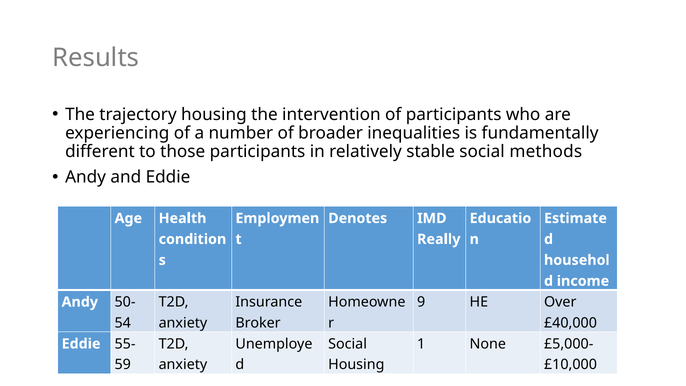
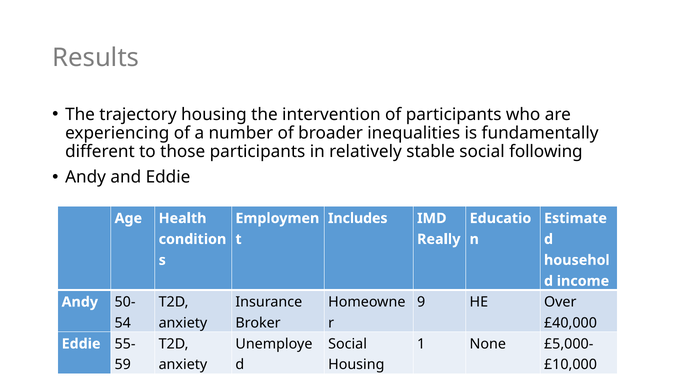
methods: methods -> following (546, 151)
Denotes: Denotes -> Includes (358, 218)
